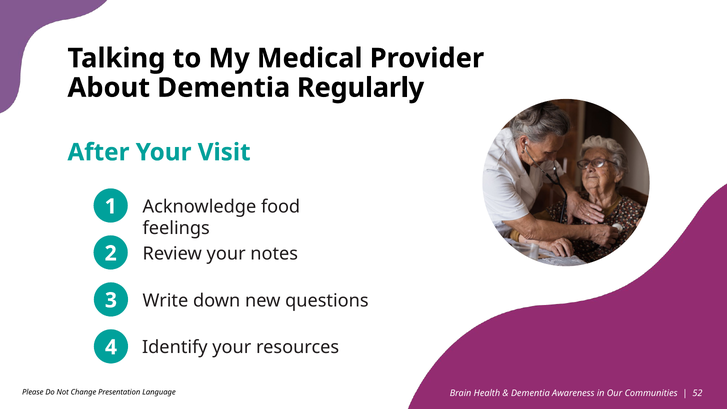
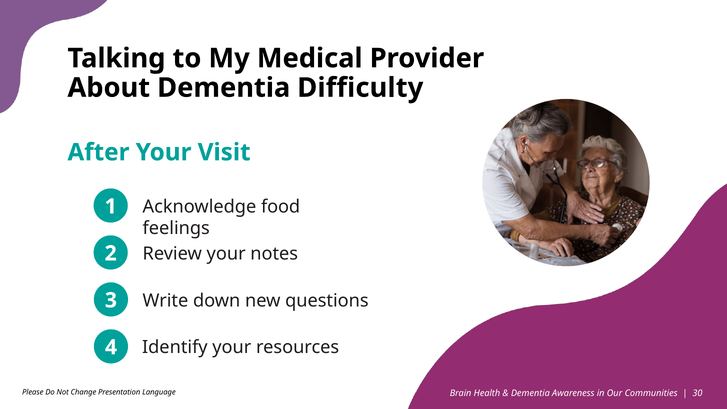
Regularly: Regularly -> Difficulty (360, 88)
52: 52 -> 30 (697, 393)
